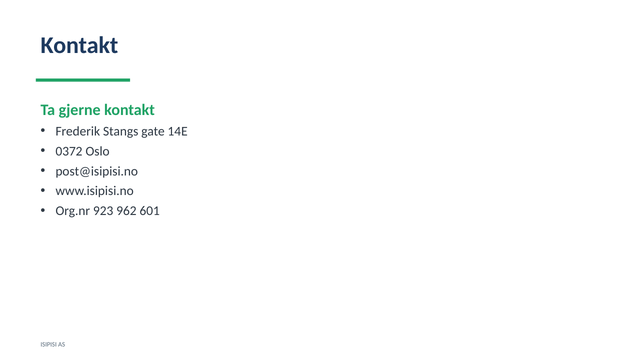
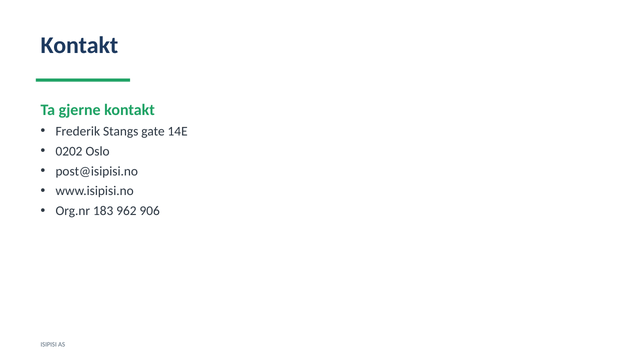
0372: 0372 -> 0202 (69, 151)
923: 923 -> 183 (103, 211)
601: 601 -> 906 (150, 211)
